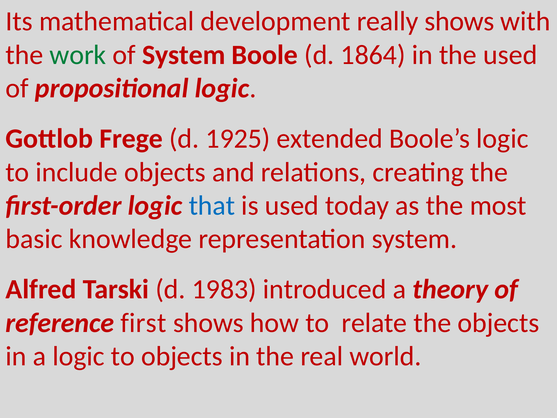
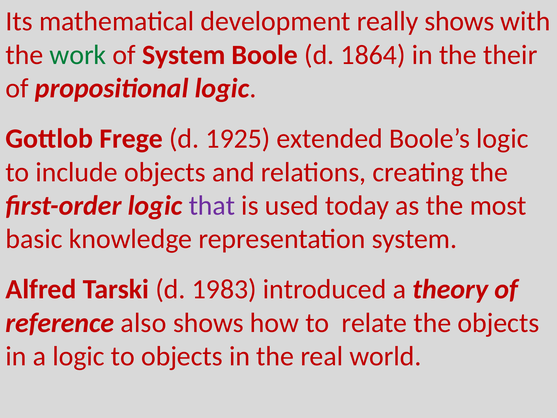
the used: used -> their (510, 55)
that colour: blue -> purple (212, 205)
first: first -> also (143, 323)
